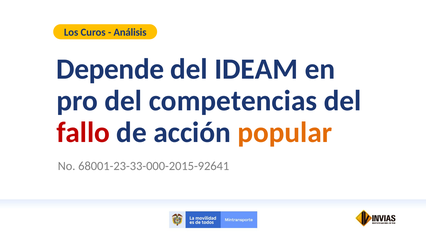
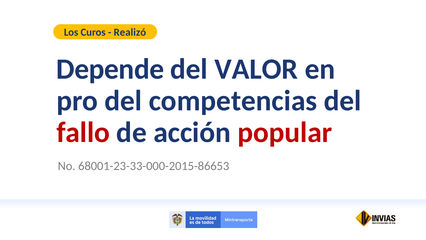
Análisis: Análisis -> Realizó (130, 32)
IDEAM: IDEAM -> VALOR (256, 69)
popular colour: orange -> red (285, 132)
68001-23-33-000-2015-92641: 68001-23-33-000-2015-92641 -> 68001-23-33-000-2015-86653 (154, 166)
